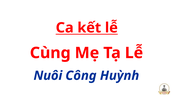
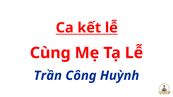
Nuôi: Nuôi -> Trần (48, 76)
